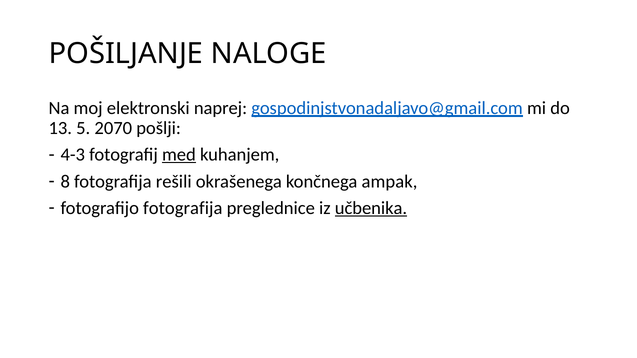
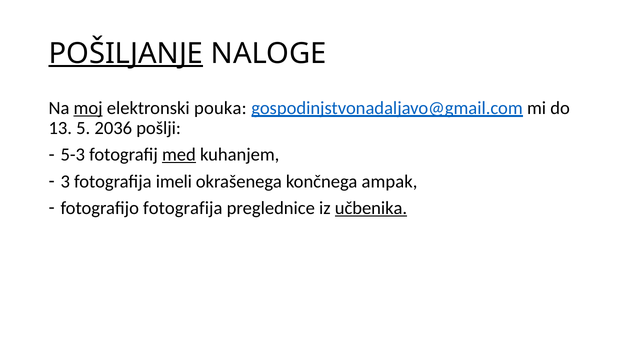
POŠILJANJE underline: none -> present (126, 54)
moj underline: none -> present (88, 108)
naprej: naprej -> pouka (220, 108)
2070: 2070 -> 2036 (113, 128)
4-3: 4-3 -> 5-3 (73, 155)
8: 8 -> 3 (65, 182)
rešili: rešili -> imeli (174, 182)
